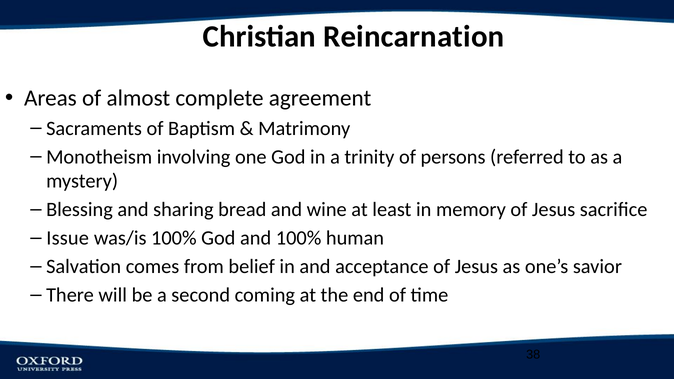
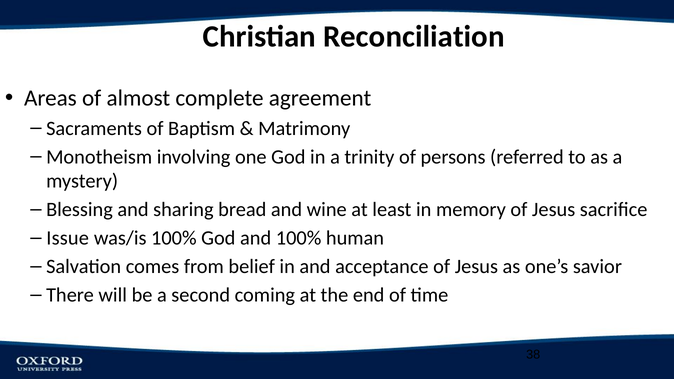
Reincarnation: Reincarnation -> Reconciliation (414, 36)
